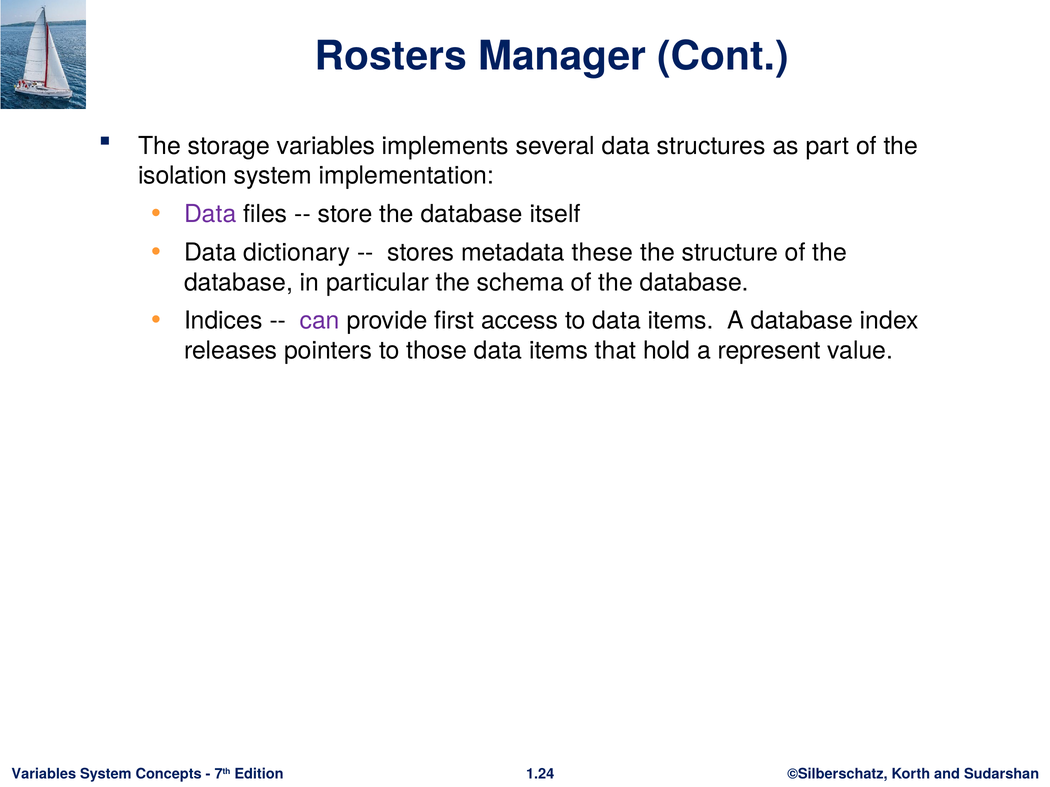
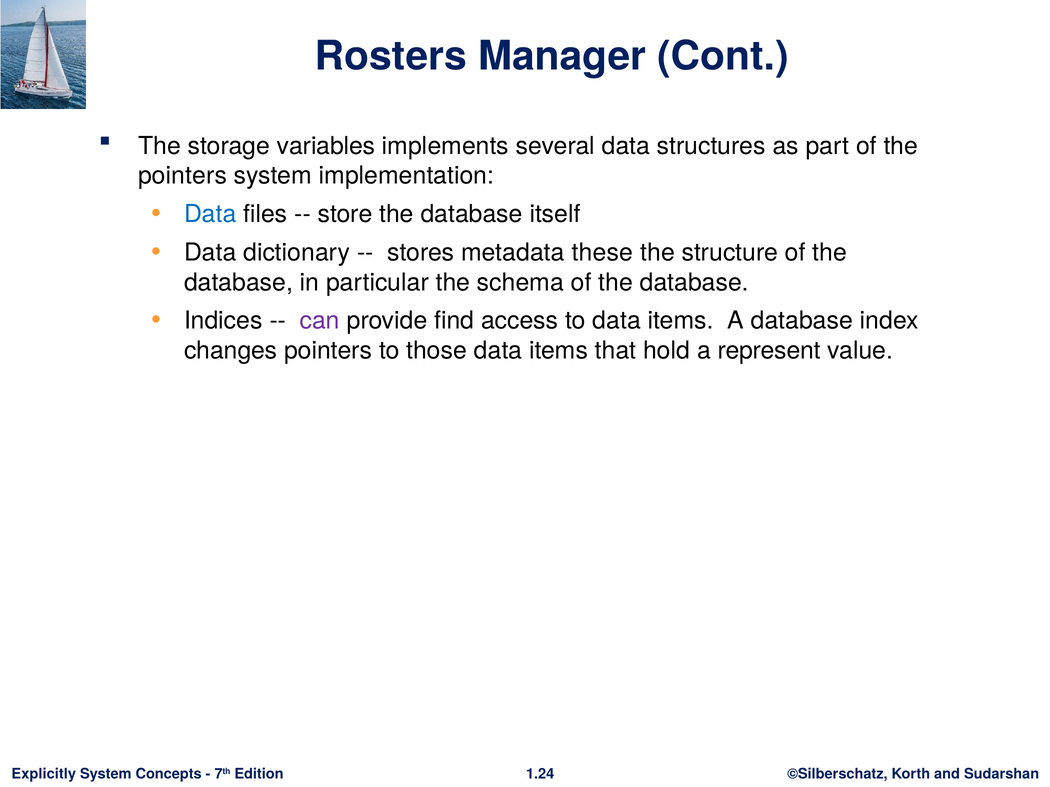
isolation: isolation -> pointers (183, 176)
Data colour: purple -> blue (210, 214)
first: first -> find (454, 321)
releases: releases -> changes (231, 351)
Variables: Variables -> Explicitly (44, 774)
